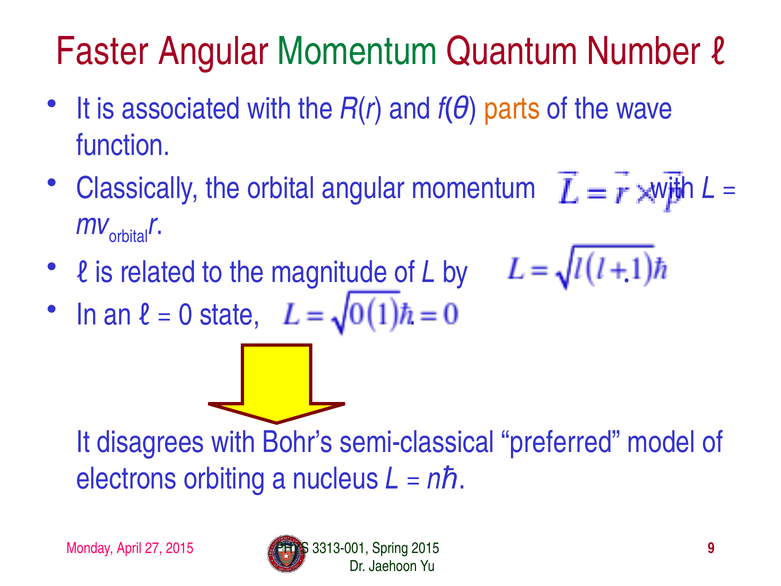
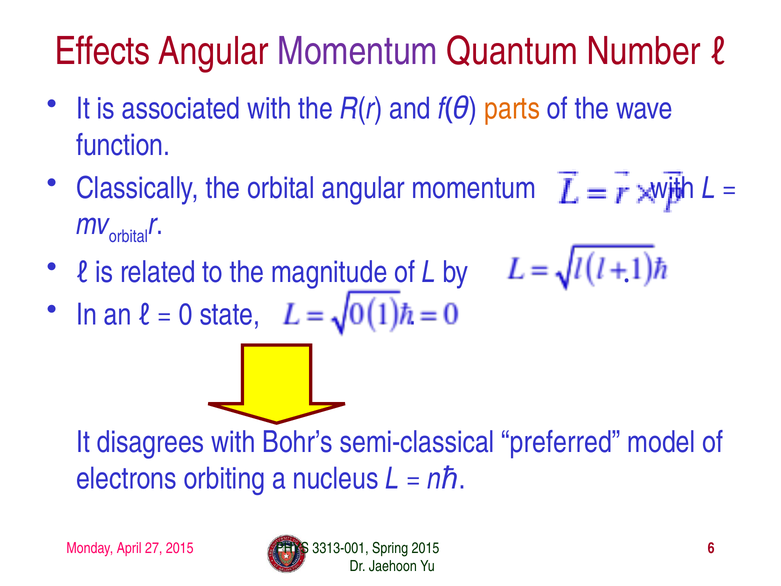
Faster: Faster -> Effects (102, 52)
Momentum colour: green -> purple (357, 52)
9: 9 -> 6 (711, 548)
